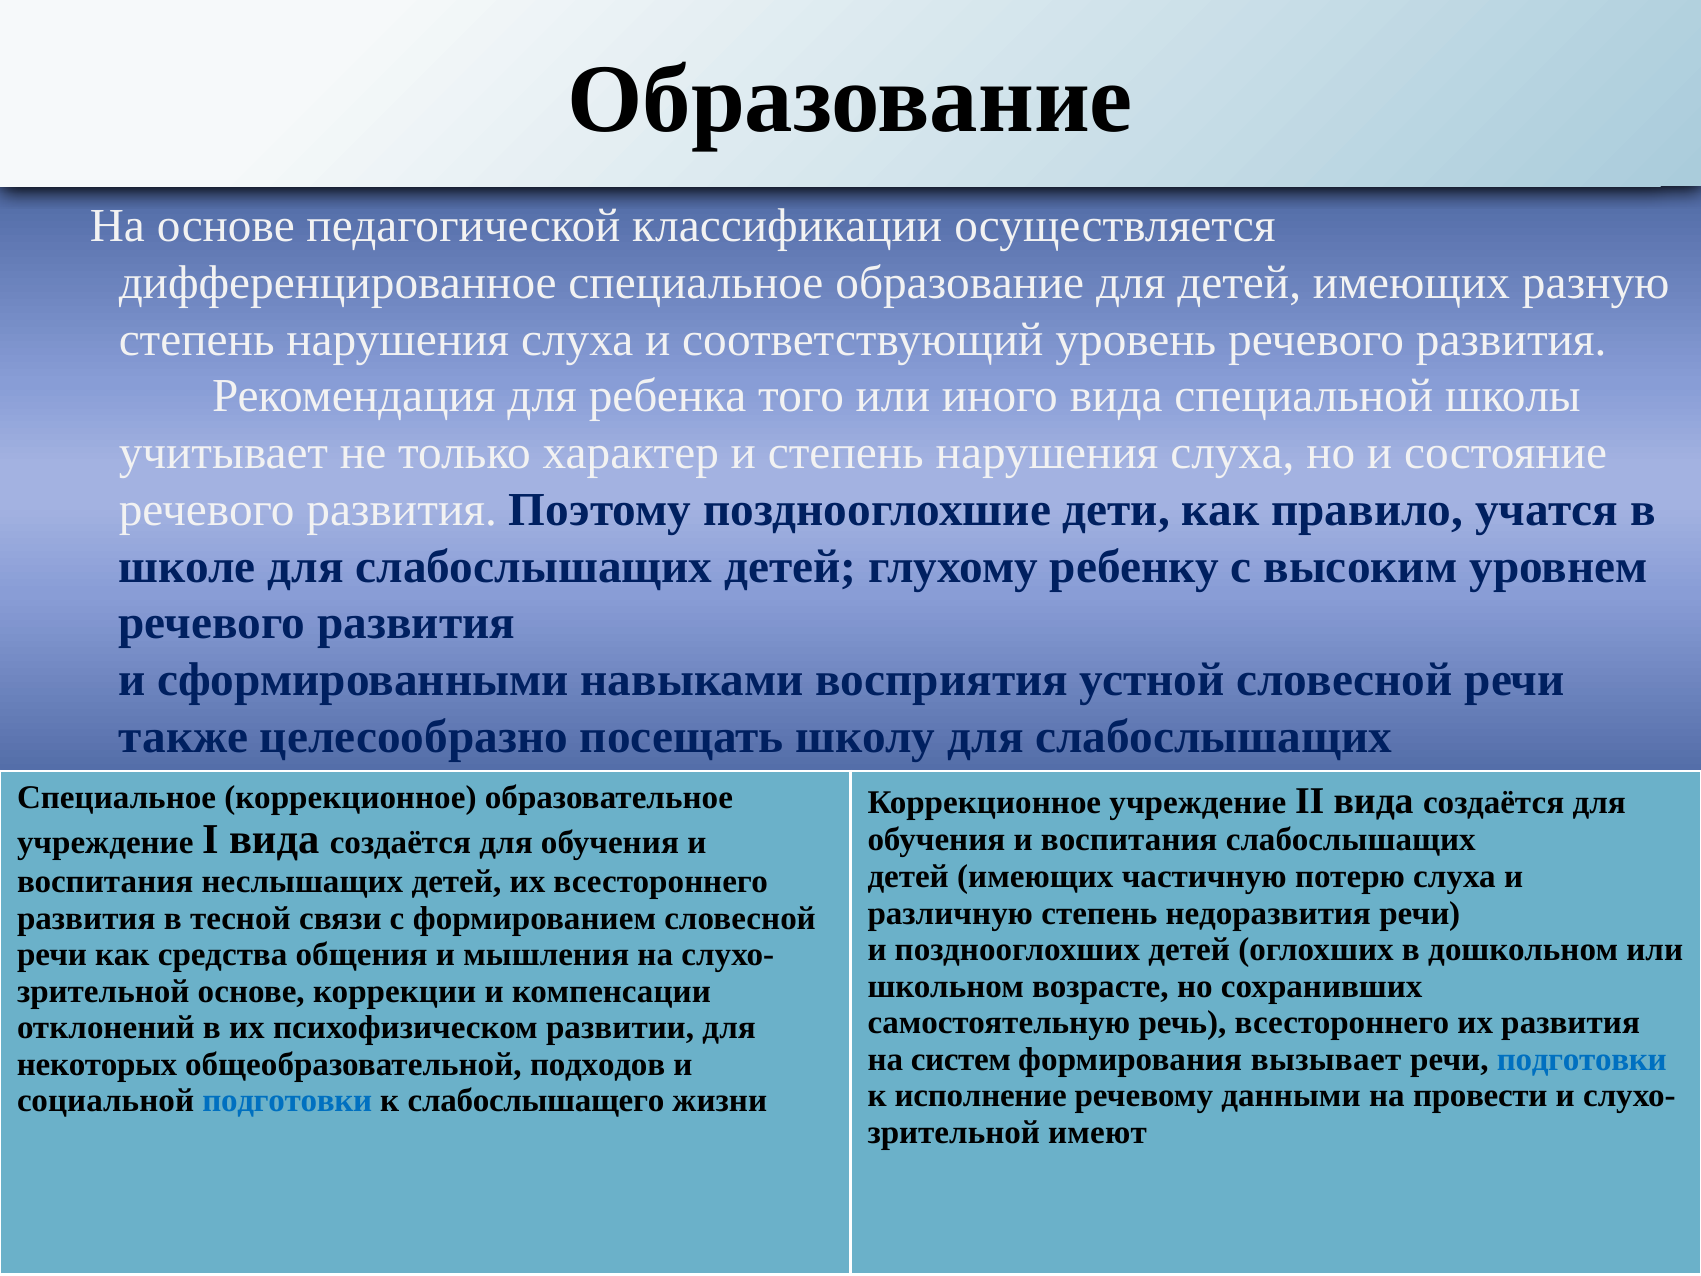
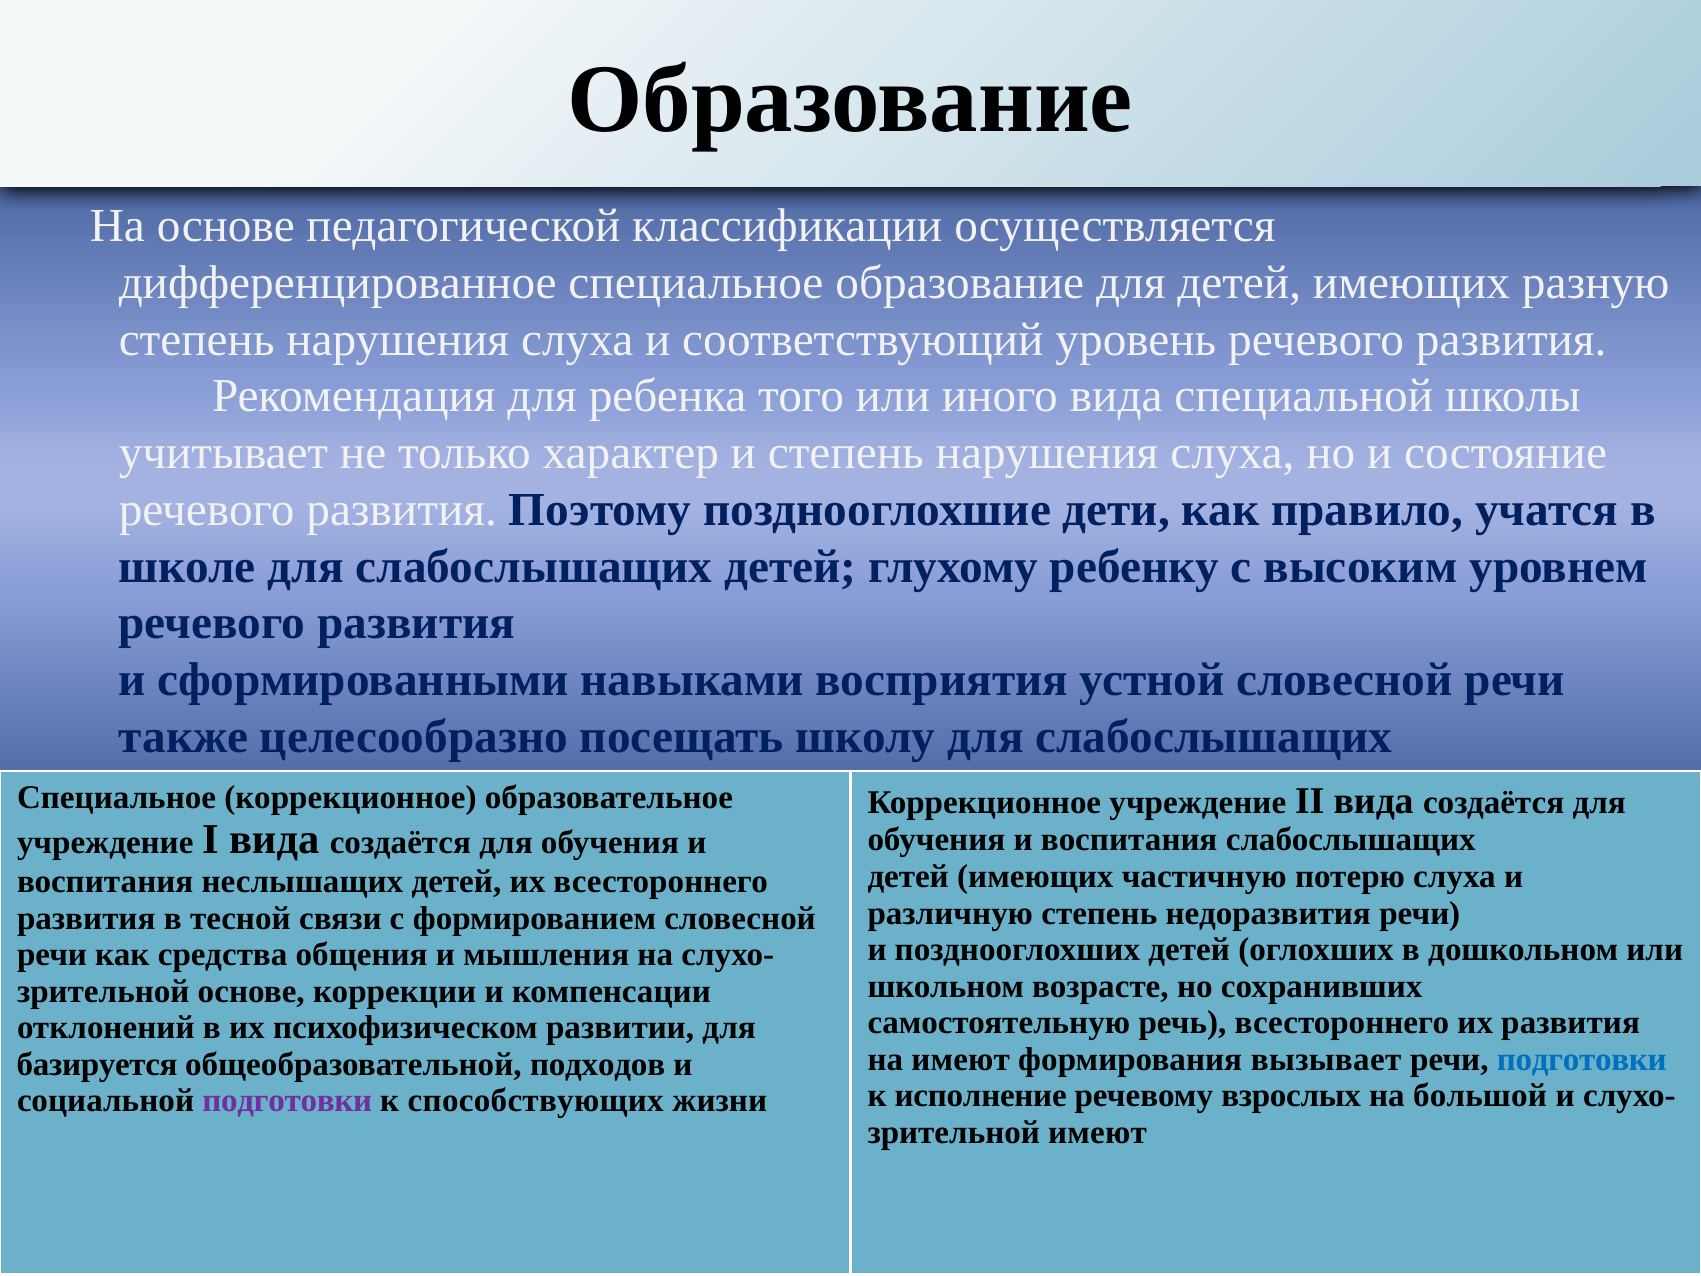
на систем: систем -> имеют (961, 1059)
некоторых: некоторых -> базируется (97, 1064)
данными: данными -> взрослых (1291, 1096)
провести: провести -> большой (1480, 1096)
подготовки colour: blue -> purple (287, 1101)
слабослышащего: слабослышащего -> способствующих (536, 1101)
